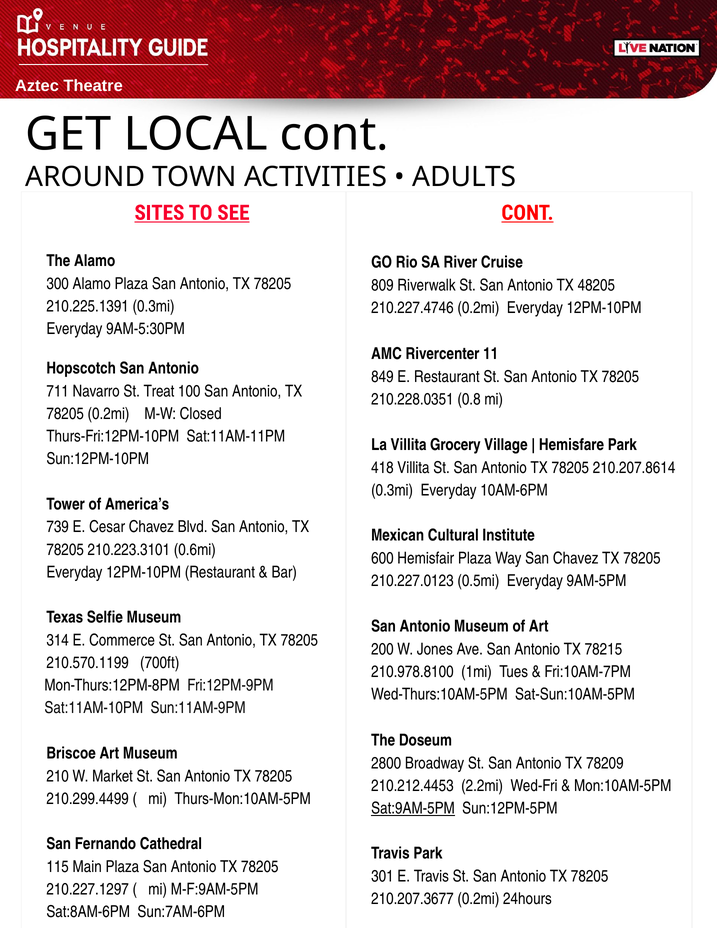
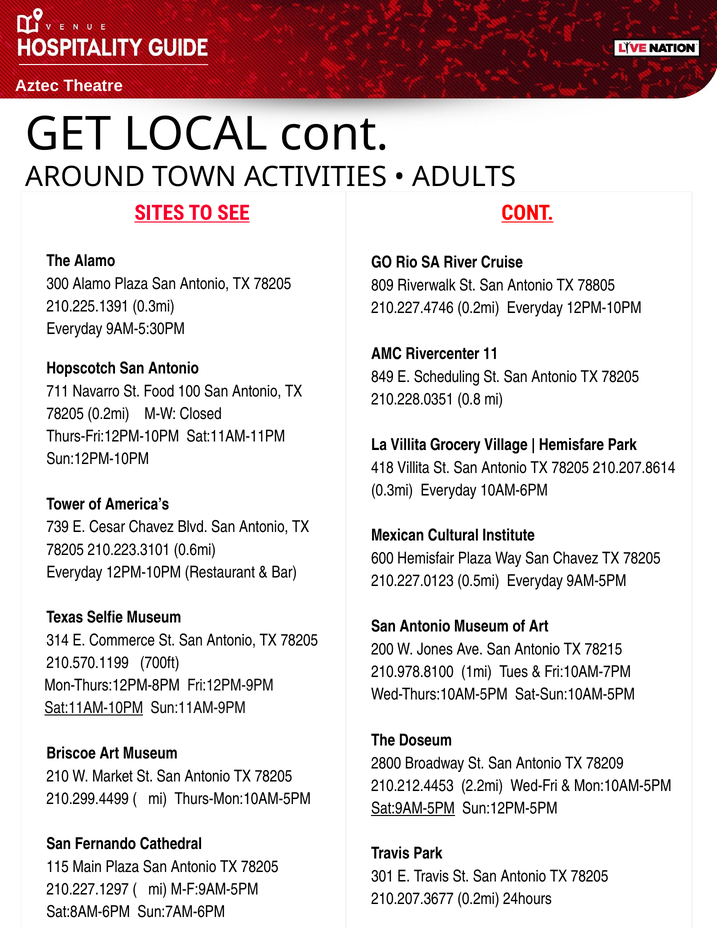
48205: 48205 -> 78805 (596, 285)
E Restaurant: Restaurant -> Scheduling (447, 377)
Treat: Treat -> Food (159, 391)
Sat:11AM-10PM underline: none -> present (94, 708)
